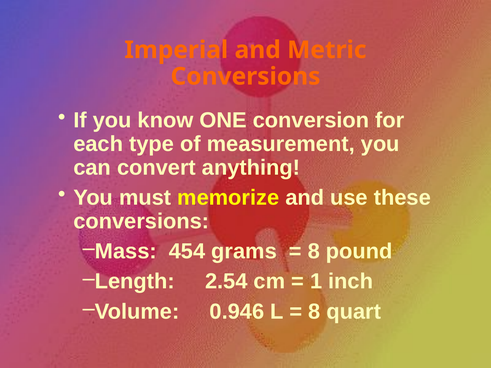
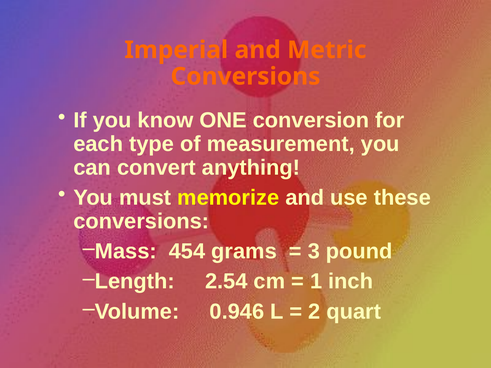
8: 8 -> 3 (314, 251)
8: 8 -> 2 (314, 312)
